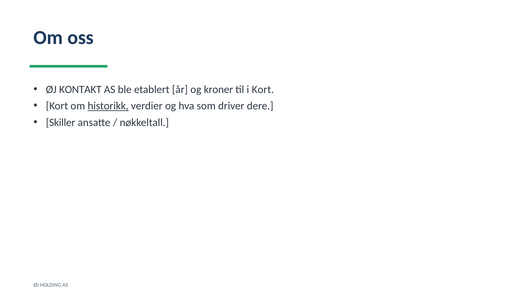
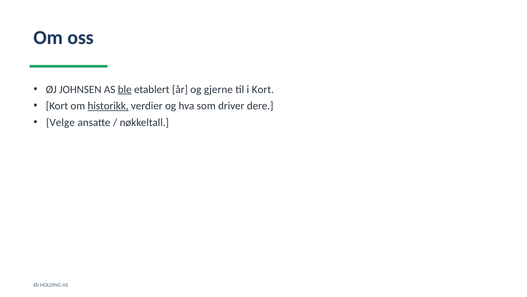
KONTAKT: KONTAKT -> JOHNSEN (80, 89)
ble underline: none -> present (125, 89)
kroner: kroner -> gjerne (218, 89)
Skiller: Skiller -> Velge (60, 122)
